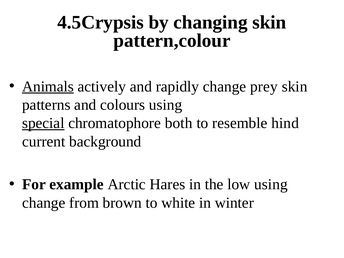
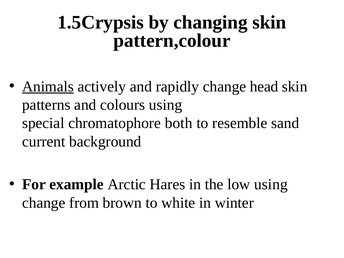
4.5Crypsis: 4.5Crypsis -> 1.5Crypsis (101, 22)
prey: prey -> head (264, 86)
special underline: present -> none (43, 123)
hind: hind -> sand (285, 123)
